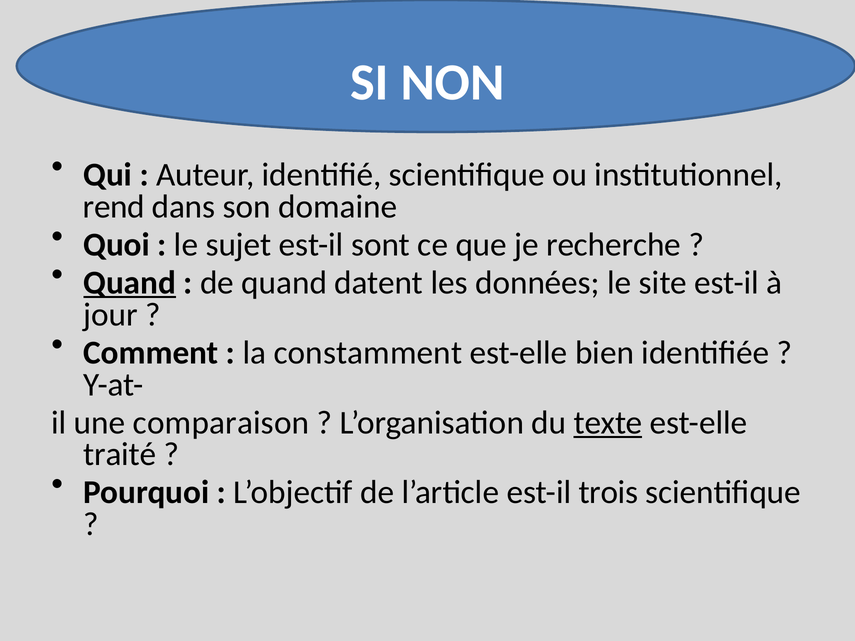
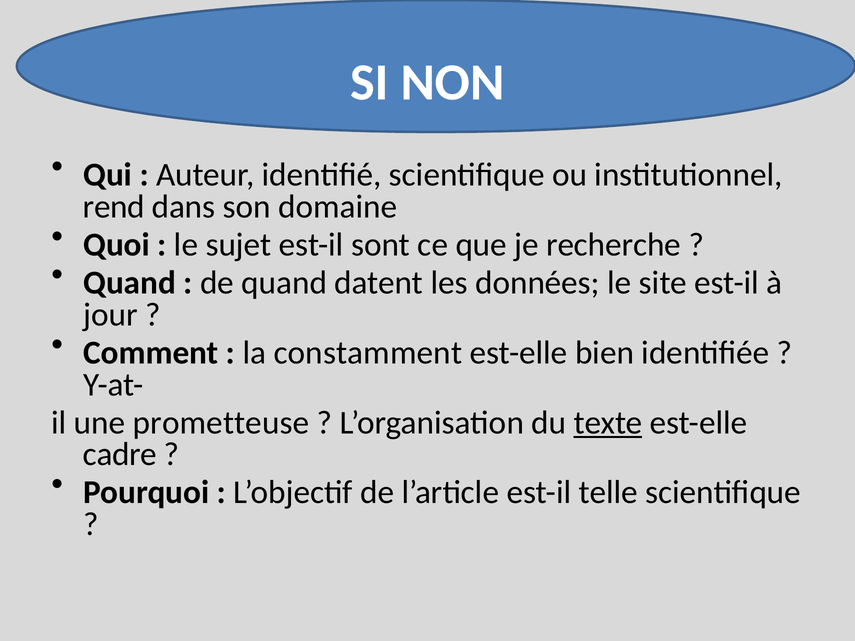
Quand underline: present -> none (130, 283)
comparaison: comparaison -> prometteuse (221, 423)
traité: traité -> cadre (120, 455)
trois: trois -> telle (608, 493)
